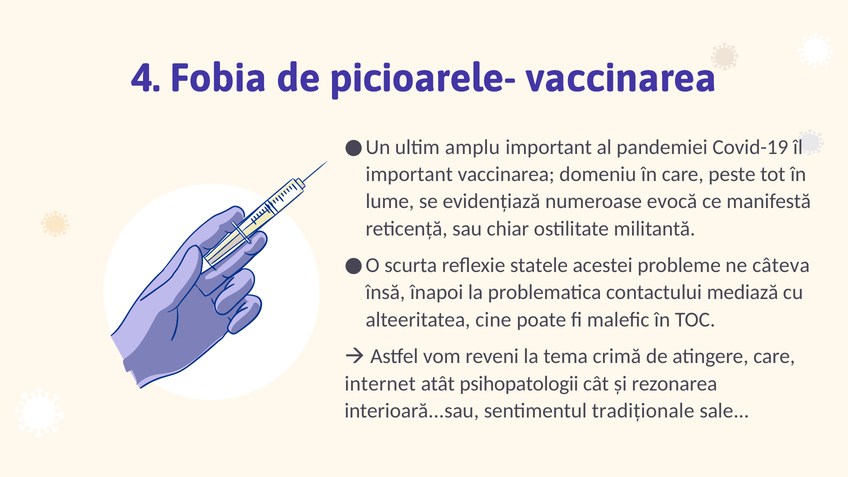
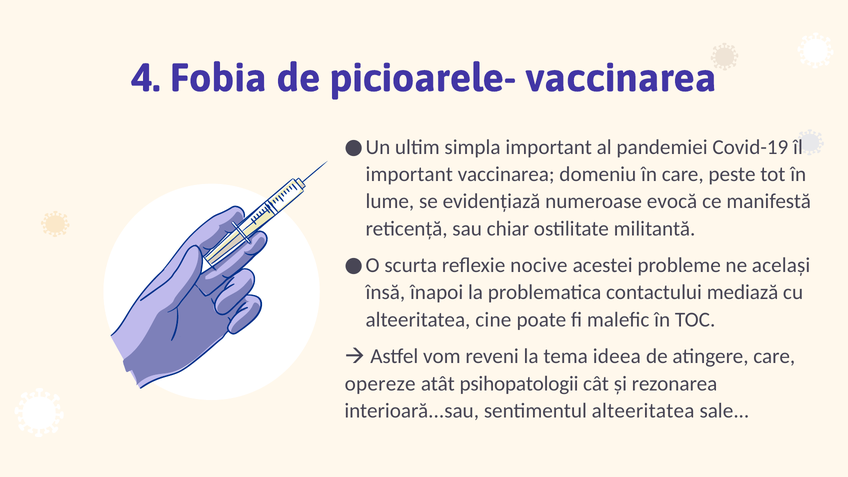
amplu: amplu -> simpla (473, 147)
statele: statele -> nocive (539, 265)
câteva: câteva -> același (781, 265)
crimă: crimă -> ideea (617, 356)
internet: internet -> opereze (380, 384)
sentimentul tradiționale: tradiționale -> alteeritatea (643, 411)
